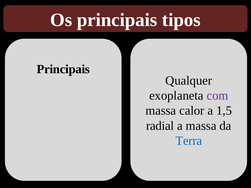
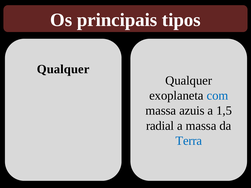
Principais: Principais -> Qualquer (63, 69)
com colour: purple -> blue (217, 96)
calor: calor -> azuis (192, 111)
